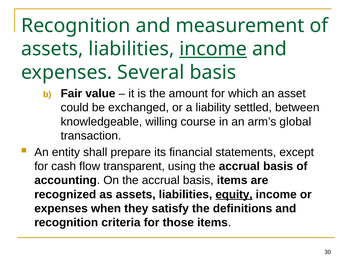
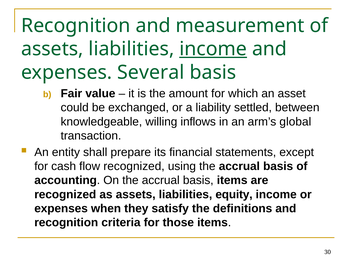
course: course -> inflows (198, 122)
flow transparent: transparent -> recognized (134, 166)
equity underline: present -> none (234, 194)
